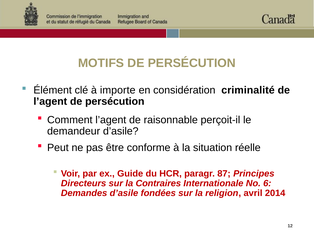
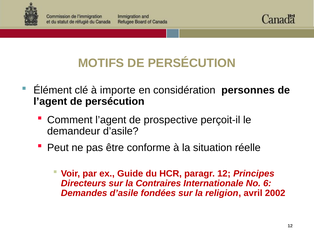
criminalité: criminalité -> personnes (248, 90)
raisonnable: raisonnable -> prospective (171, 120)
paragr 87: 87 -> 12 (224, 174)
2014: 2014 -> 2002 (275, 194)
